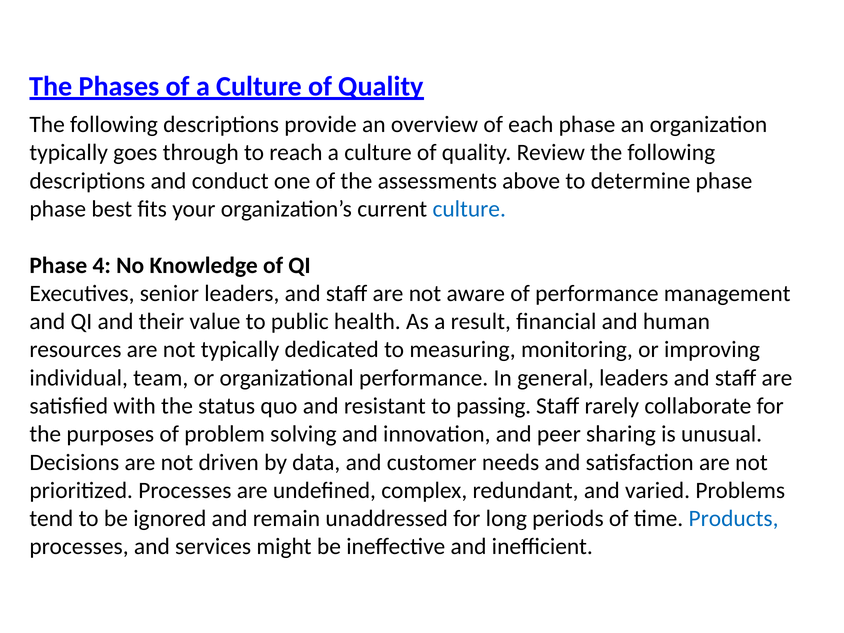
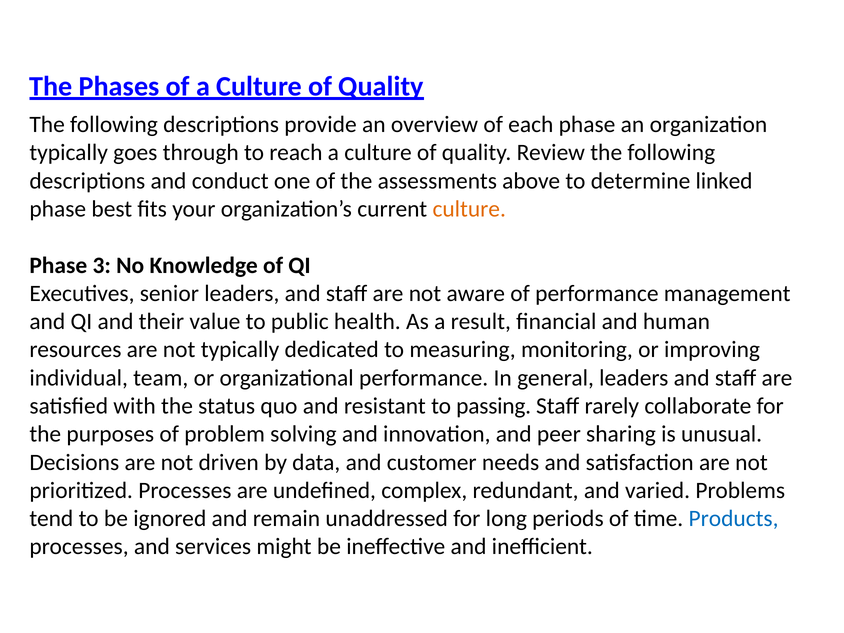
determine phase: phase -> linked (724, 181)
culture colour: blue -> orange (469, 209)
4: 4 -> 3 (102, 265)
